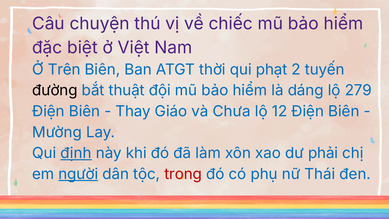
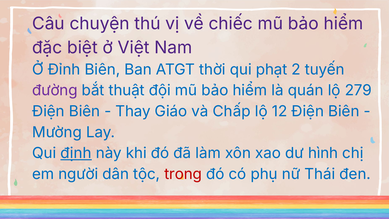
Trên: Trên -> Đỉnh (64, 70)
đường colour: black -> purple (55, 90)
dáng: dáng -> quán (306, 90)
Chưa: Chưa -> Chấp (232, 111)
phải: phải -> hình (323, 153)
người underline: present -> none (78, 174)
